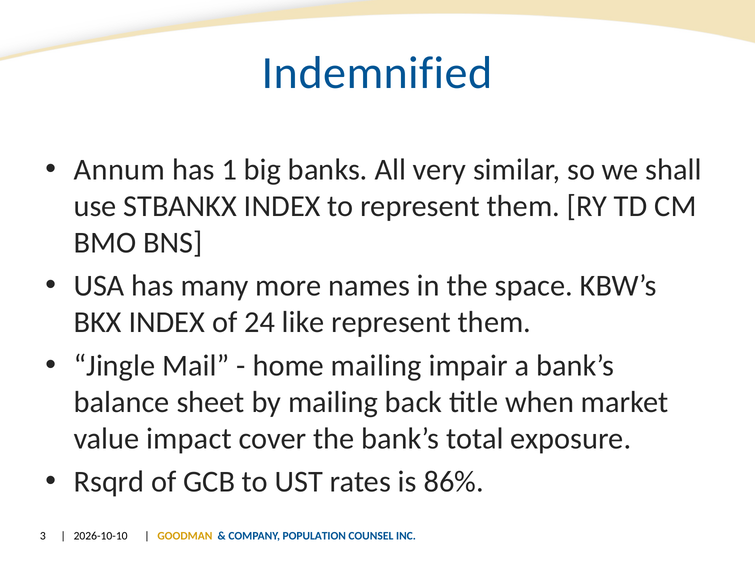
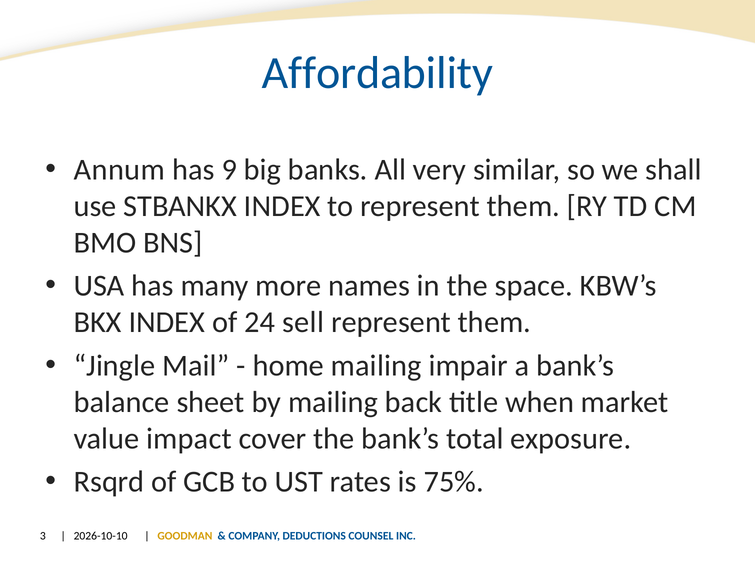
Indemnified: Indemnified -> Affordability (377, 73)
1: 1 -> 9 (229, 170)
like: like -> sell (303, 323)
86%: 86% -> 75% (454, 482)
POPULATION: POPULATION -> DEDUCTIONS (314, 536)
